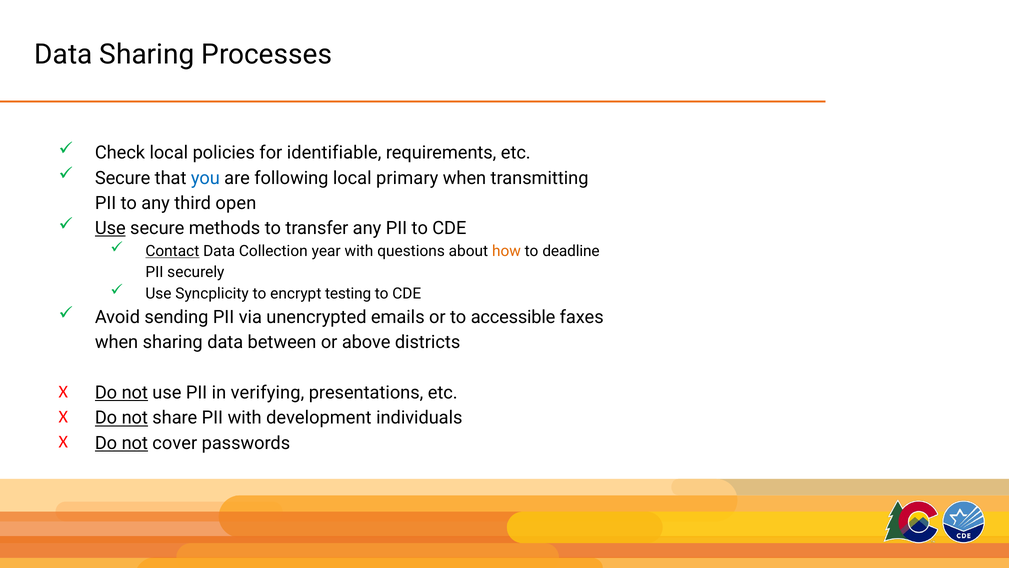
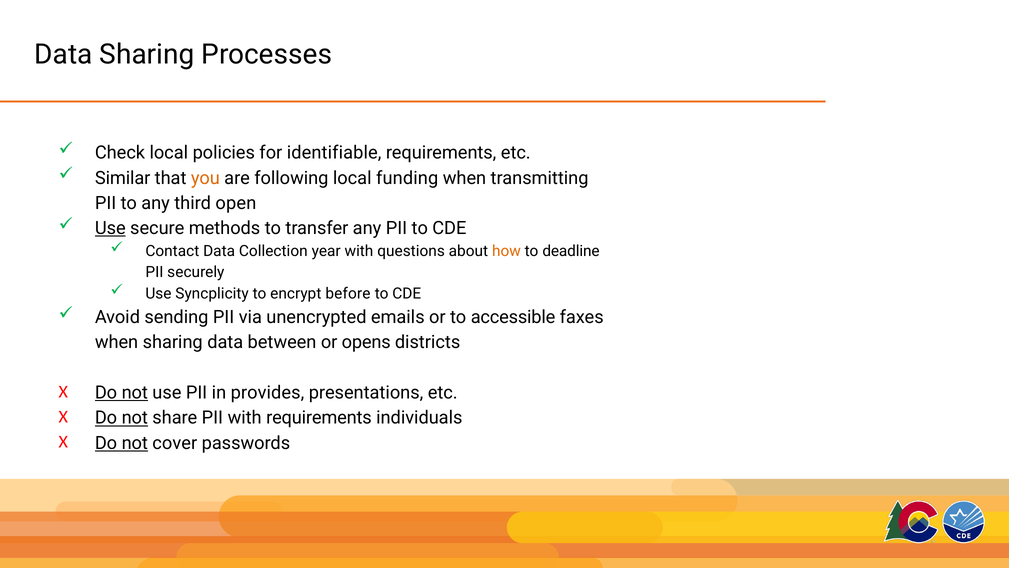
Secure: Secure -> Similar (123, 178)
you colour: blue -> orange (205, 178)
primary: primary -> funding (407, 178)
Contact underline: present -> none (172, 251)
testing: testing -> before (348, 293)
above: above -> opens (366, 342)
verifying: verifying -> provides (267, 392)
with development: development -> requirements (319, 418)
